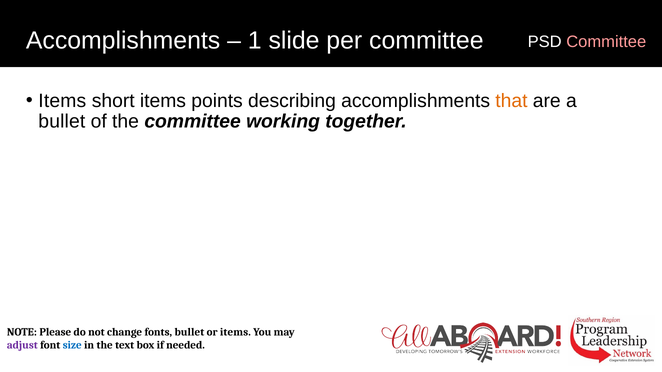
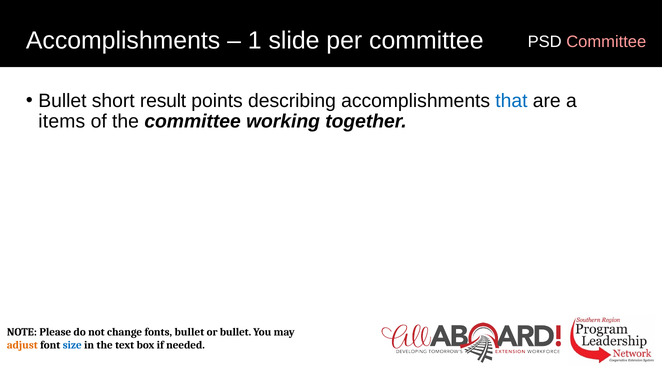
Items: Items -> Bullet (62, 101)
short items: items -> result (163, 101)
that colour: orange -> blue (511, 101)
bullet: bullet -> items (62, 122)
or items: items -> bullet (235, 332)
adjust colour: purple -> orange (22, 346)
